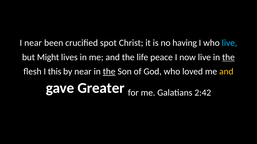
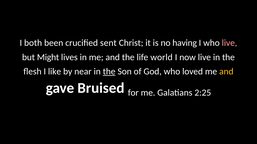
I near: near -> both (33, 43)
spot: spot -> sent (108, 43)
live colour: light blue -> pink (229, 43)
peace: peace -> world (161, 57)
the underline: present -> none (228, 57)
this: this -> like (55, 72)
Greater: Greater -> Bruised (101, 88)
2:42: 2:42 -> 2:25 (203, 93)
